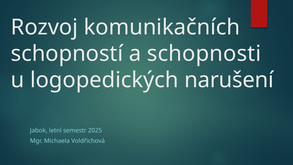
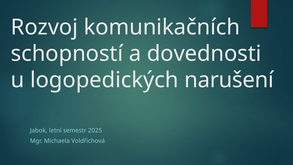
schopnosti: schopnosti -> dovednosti (204, 54)
